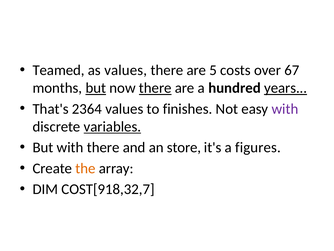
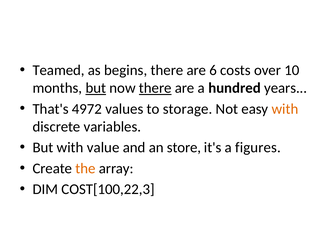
as values: values -> begins (126, 70)
5: 5 -> 6 (213, 70)
67: 67 -> 10 (292, 70)
years underline: present -> none (286, 88)
2364: 2364 -> 4972 (87, 109)
finishes: finishes -> storage (188, 109)
with colour: purple -> orange (285, 109)
variables underline: present -> none (112, 126)
with there: there -> value (103, 147)
COST[918,32,7: COST[918,32,7 -> COST[100,22,3 (108, 189)
